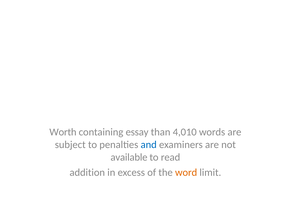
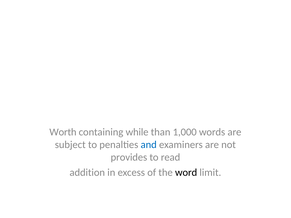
essay: essay -> while (137, 132)
4,010: 4,010 -> 1,000 (185, 132)
available: available -> provides (129, 157)
word colour: orange -> black (186, 173)
